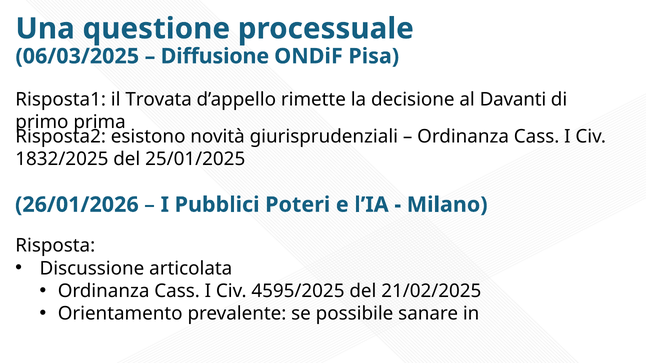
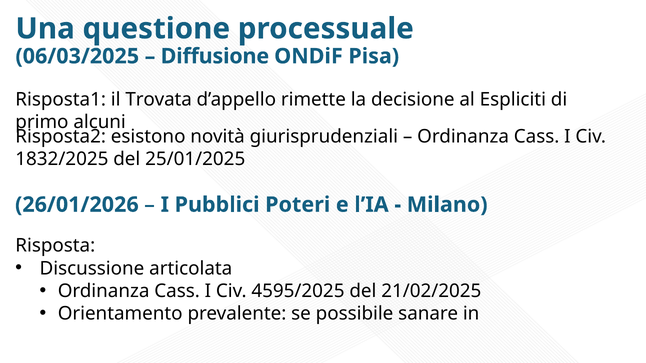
Davanti: Davanti -> Espliciti (513, 100)
prima: prima -> alcuni (100, 122)
